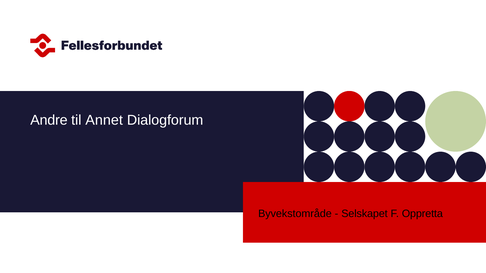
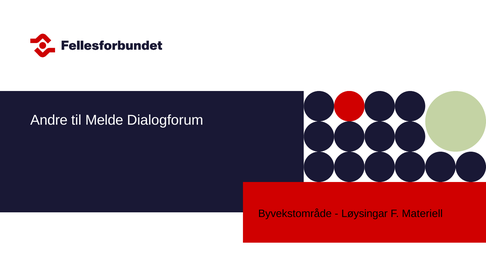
Annet: Annet -> Melde (104, 120)
Selskapet: Selskapet -> Løysingar (365, 214)
Oppretta: Oppretta -> Materiell (422, 214)
